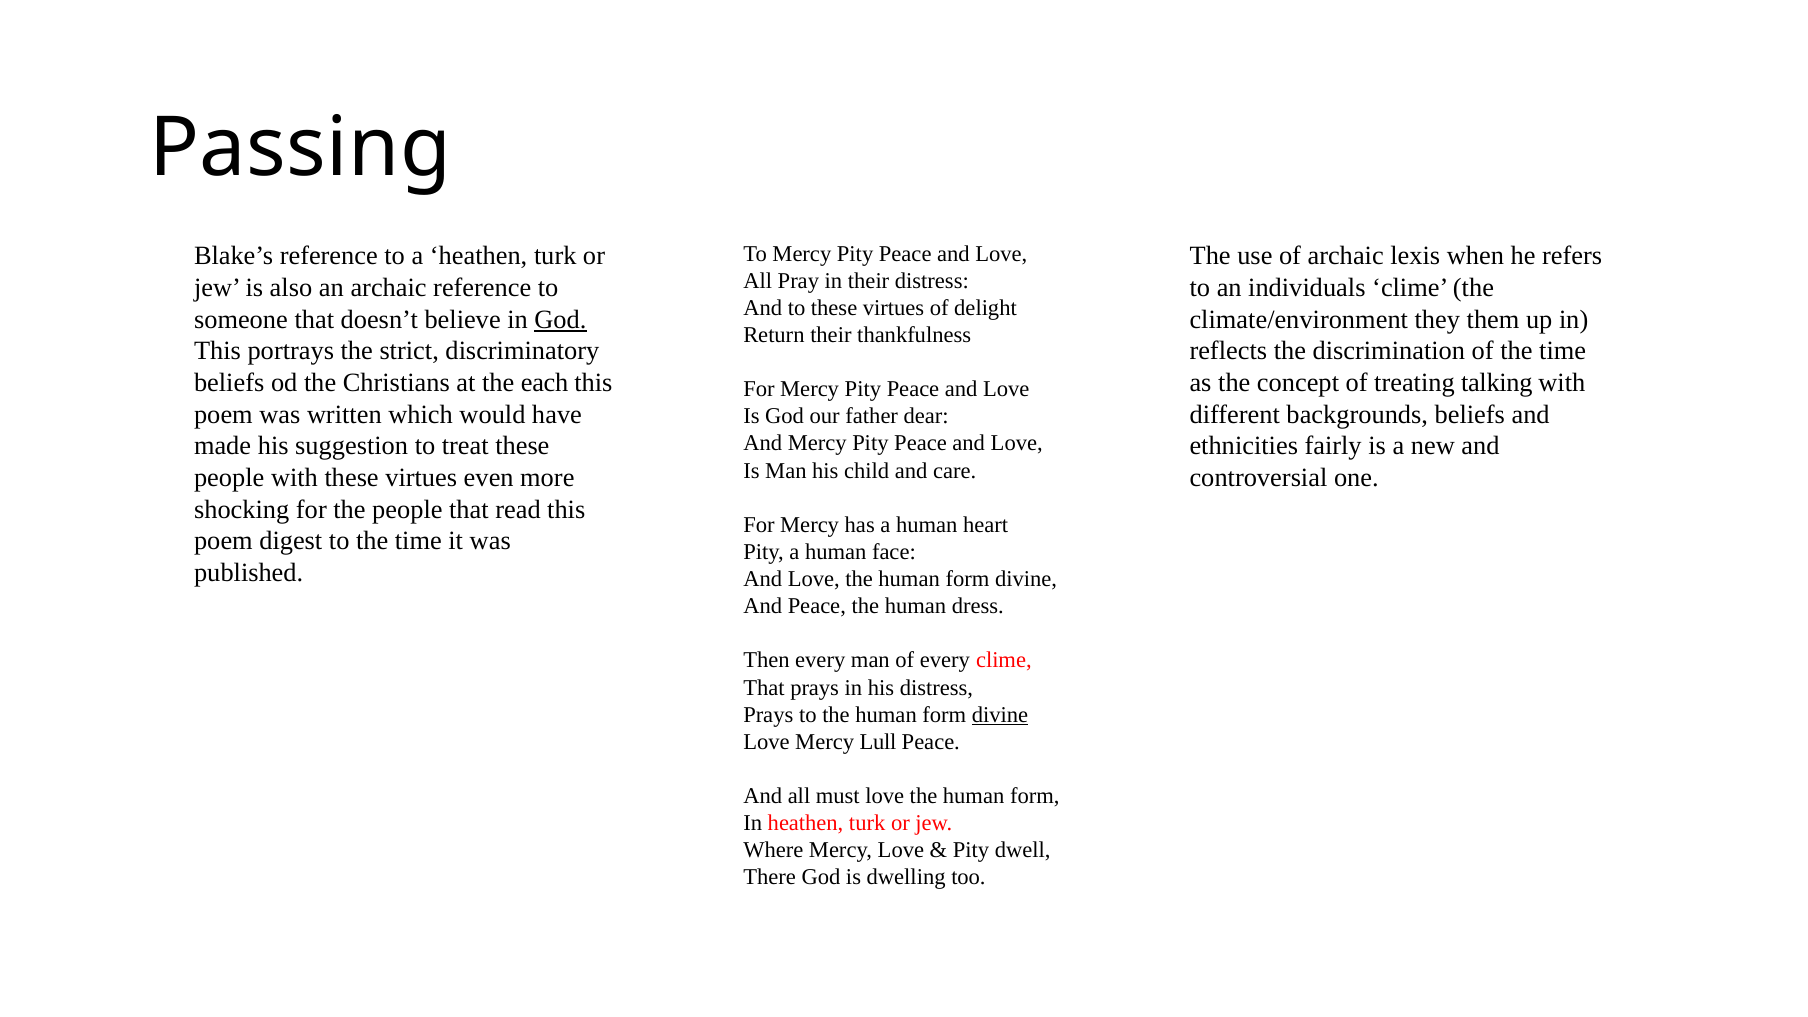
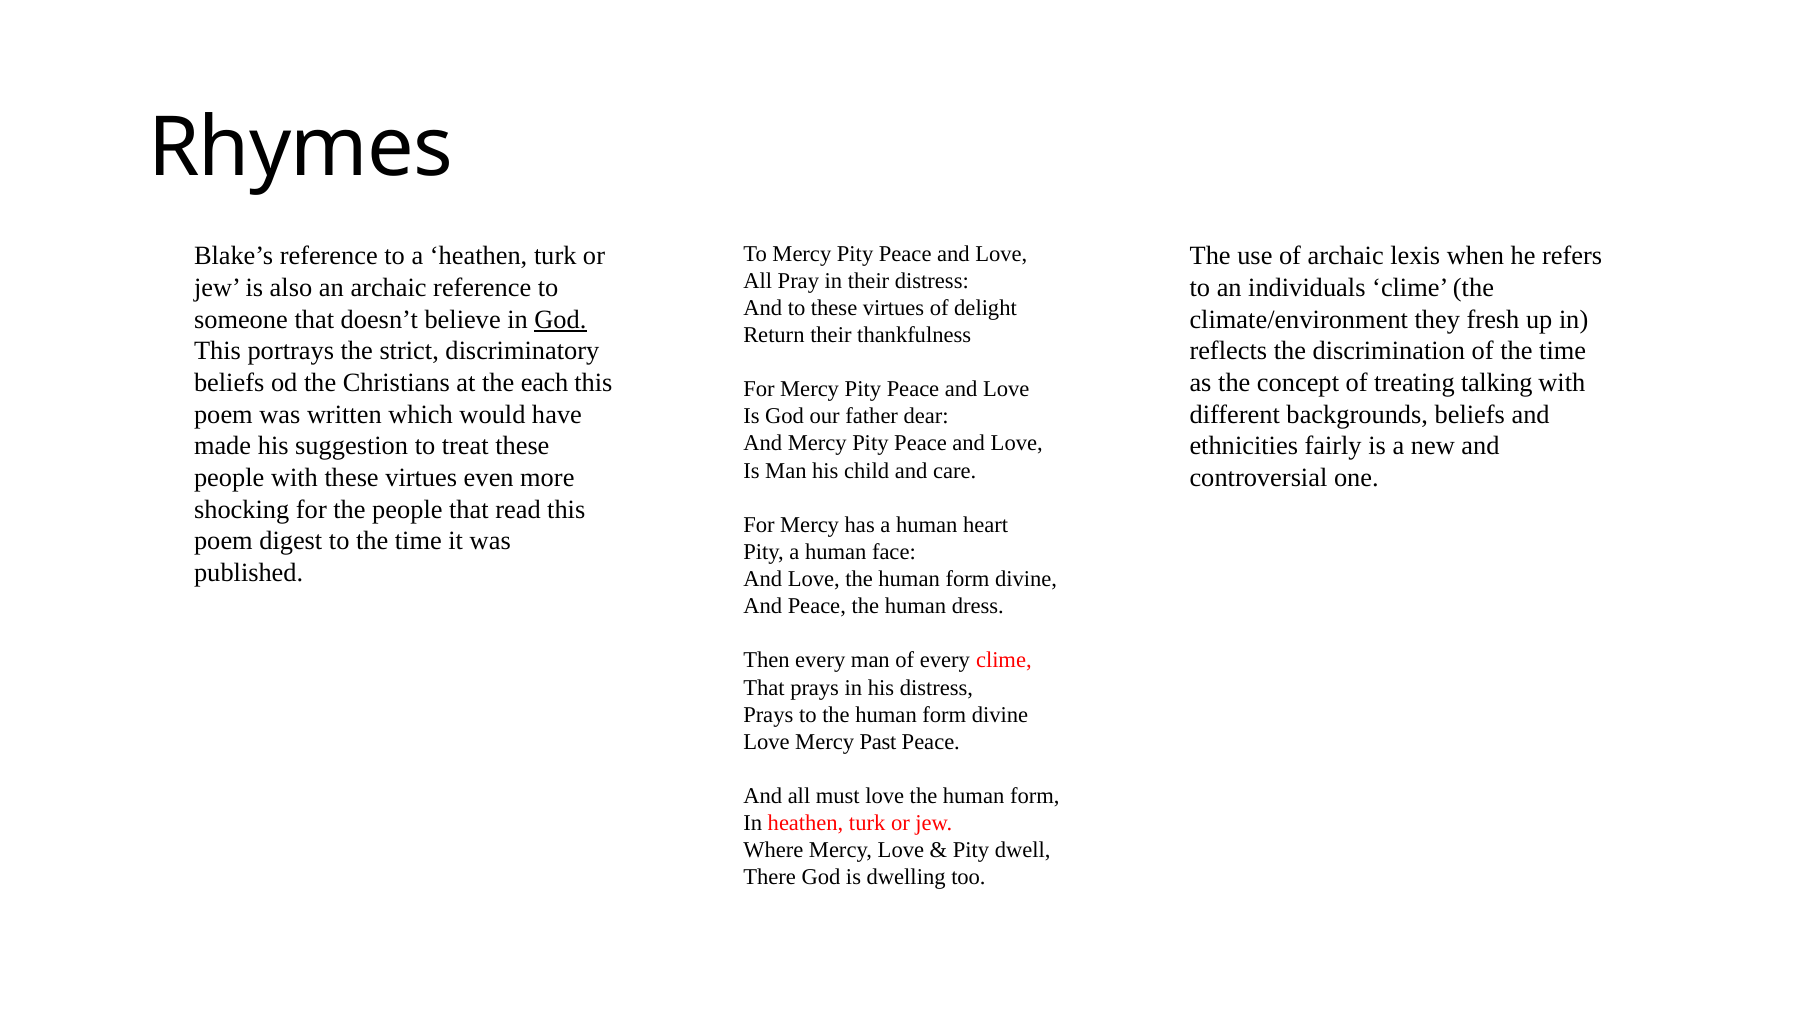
Passing: Passing -> Rhymes (301, 148)
them: them -> fresh (1493, 320)
divine underline: present -> none (1000, 715)
Lull: Lull -> Past (878, 742)
